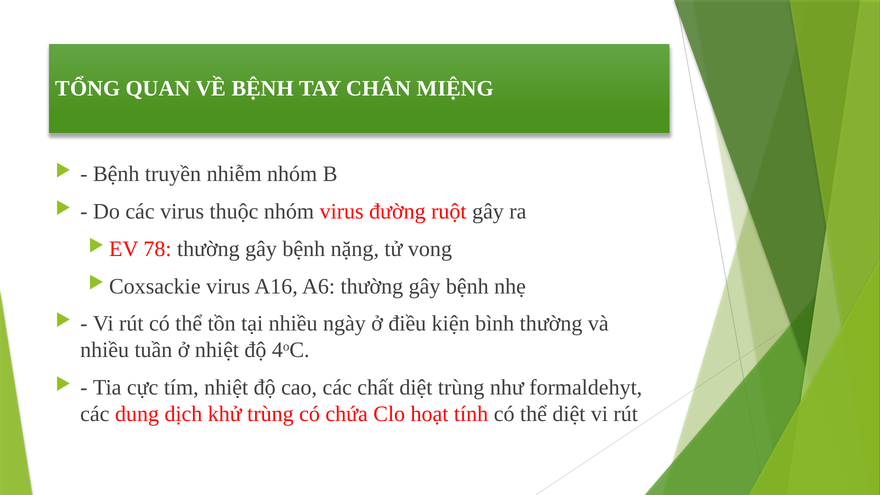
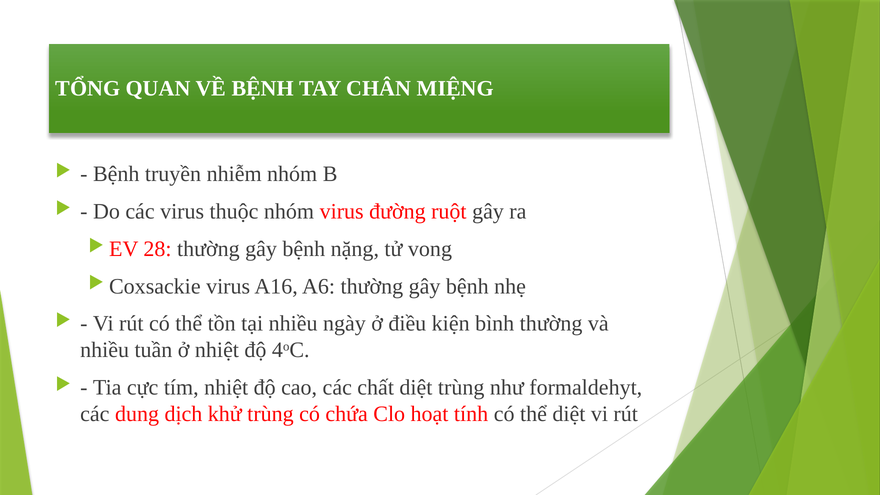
78: 78 -> 28 (157, 249)
